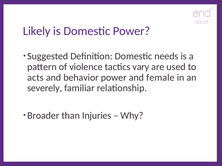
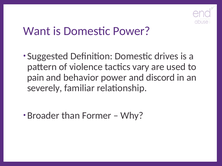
Likely: Likely -> Want (37, 31)
needs: needs -> drives (166, 56)
acts: acts -> pain (36, 78)
female: female -> discord (160, 78)
Injuries: Injuries -> Former (97, 116)
